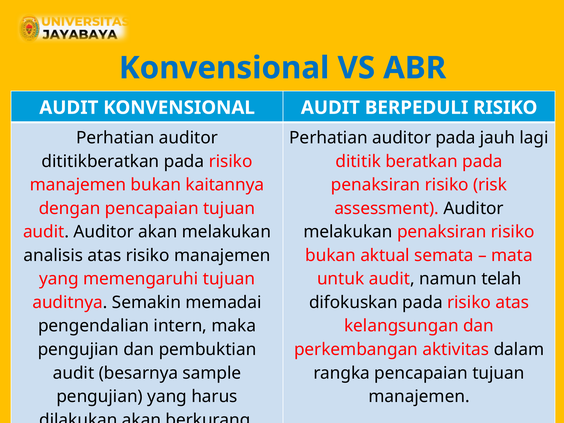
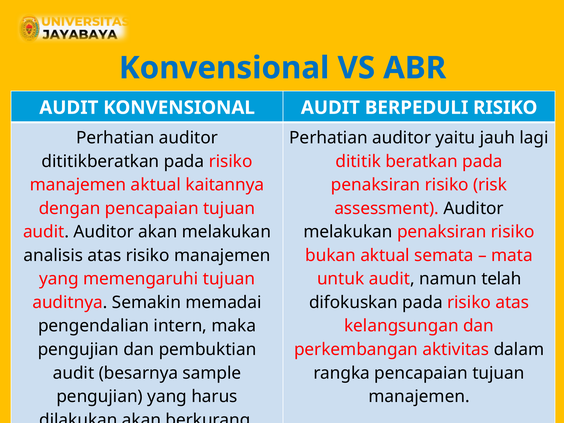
auditor pada: pada -> yaitu (455, 138)
manajemen bukan: bukan -> aktual (156, 185)
